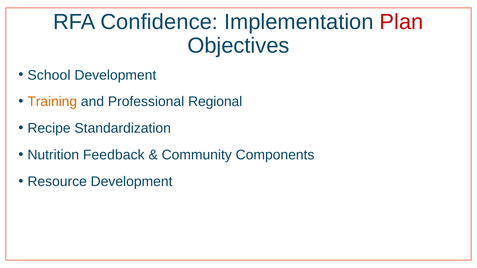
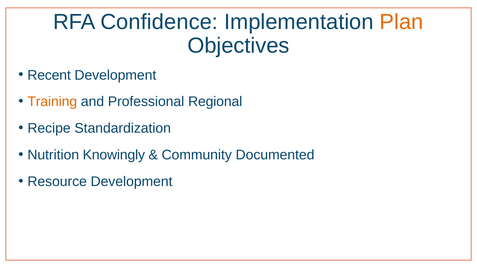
Plan colour: red -> orange (402, 22)
School: School -> Recent (49, 75)
Feedback: Feedback -> Knowingly (114, 155)
Components: Components -> Documented (275, 155)
